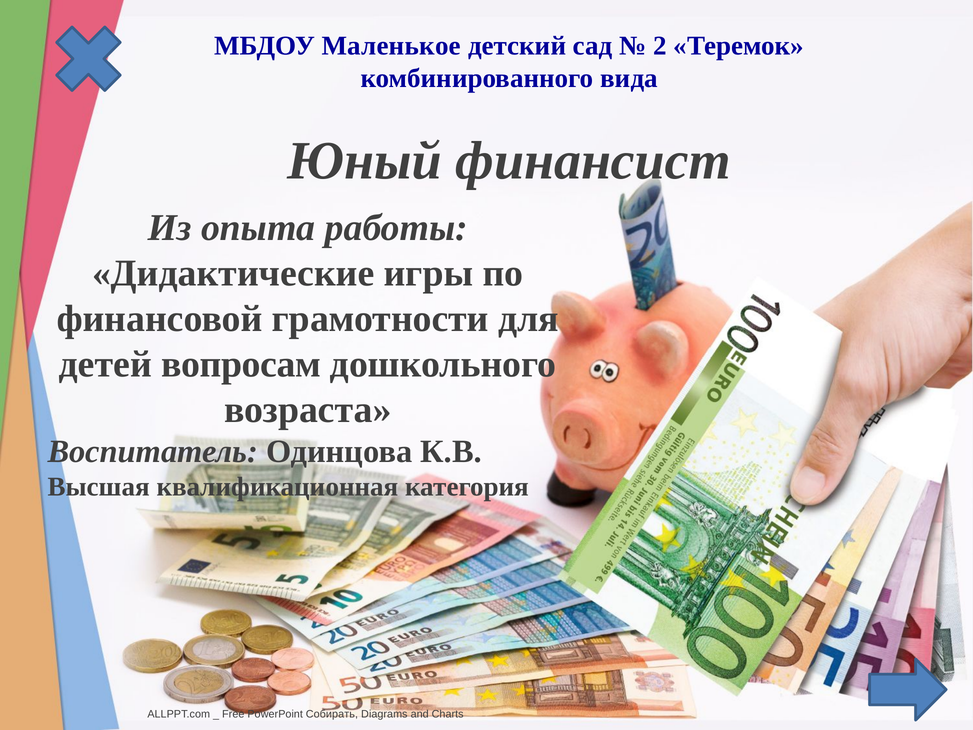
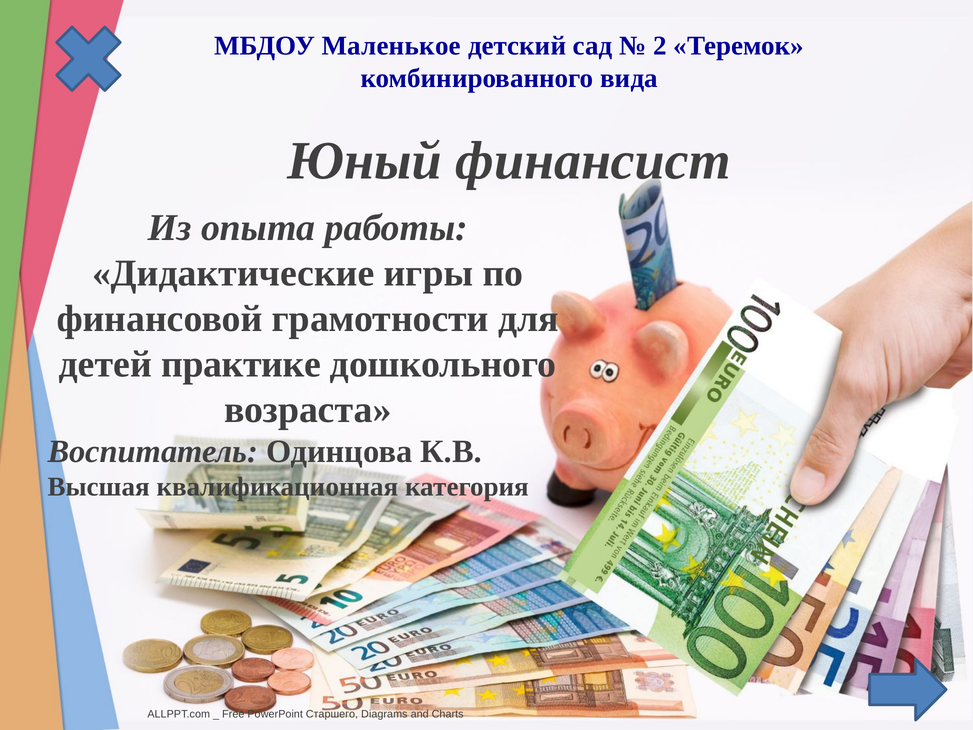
вопросам: вопросам -> практике (241, 364)
Собирать: Собирать -> Старшего (332, 714)
